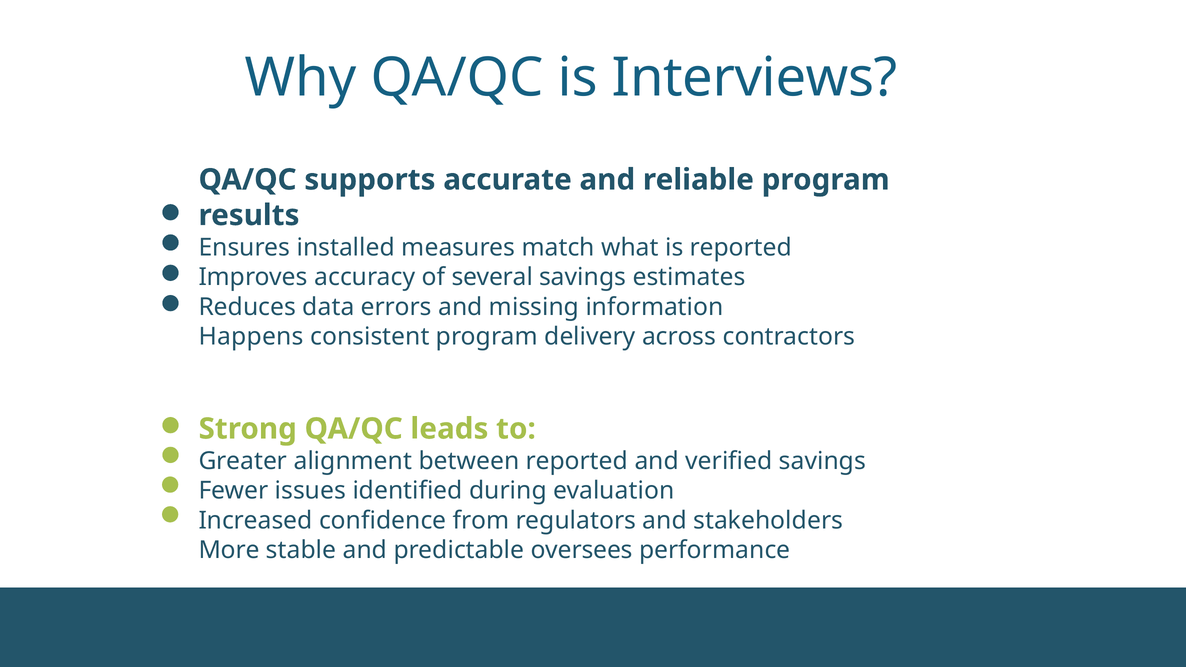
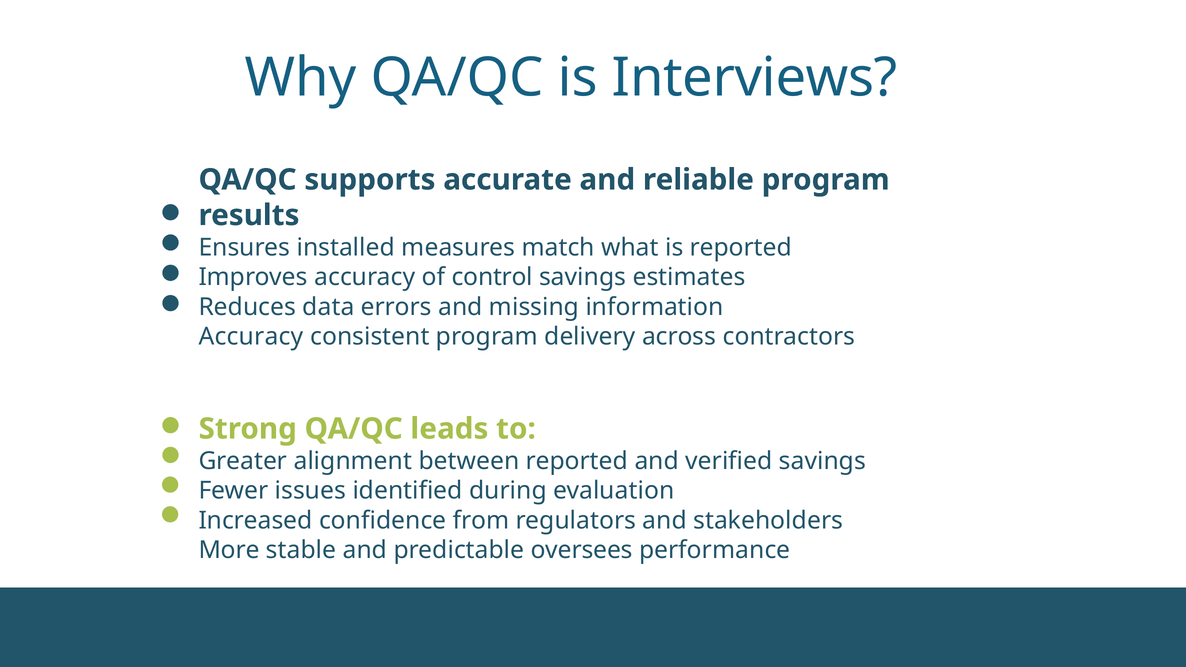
several: several -> control (492, 277)
Happens: Happens -> Accuracy (251, 337)
